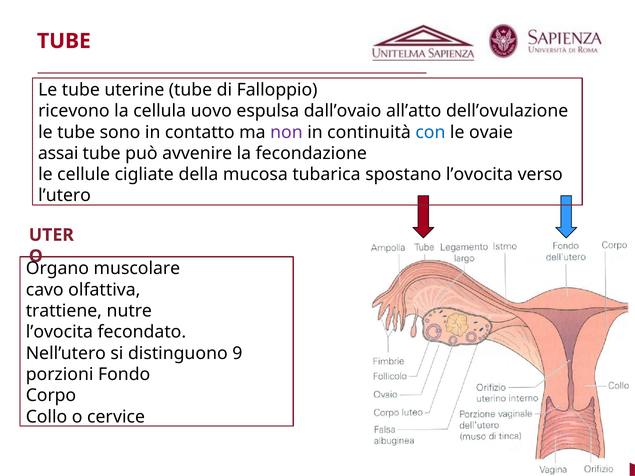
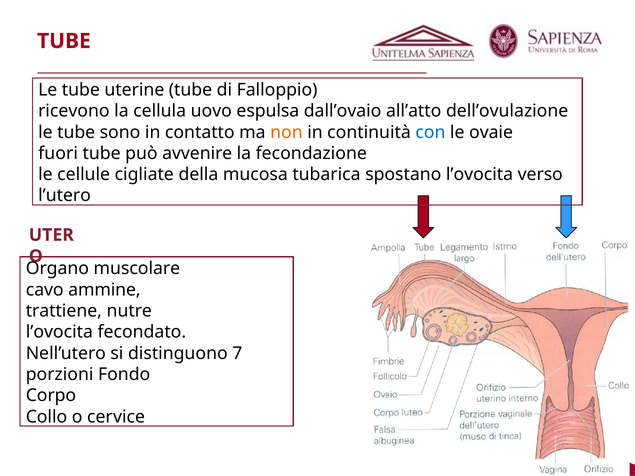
non colour: purple -> orange (286, 132)
assai: assai -> fuori (58, 153)
olfattiva: olfattiva -> ammine (104, 290)
9: 9 -> 7 (237, 353)
